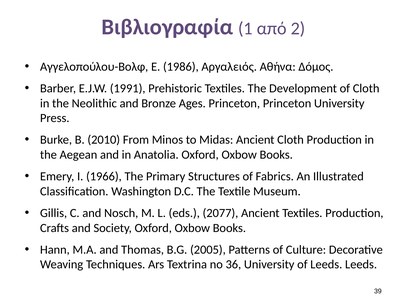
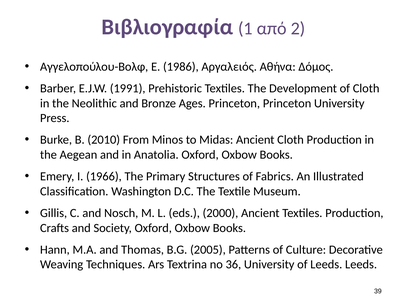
2077: 2077 -> 2000 (220, 213)
